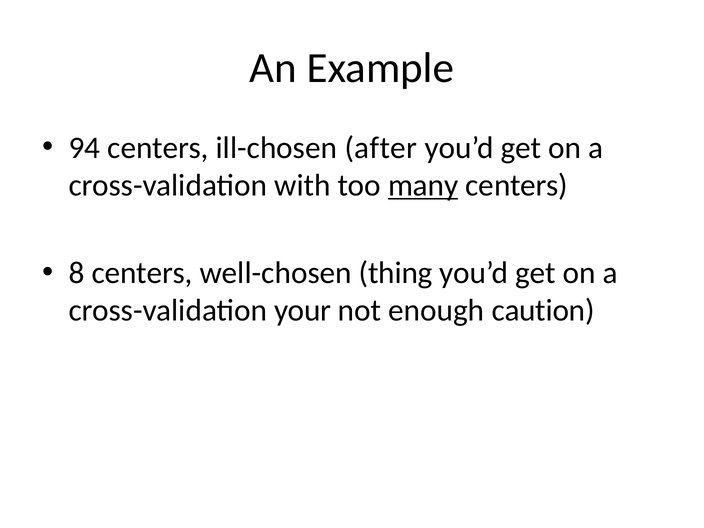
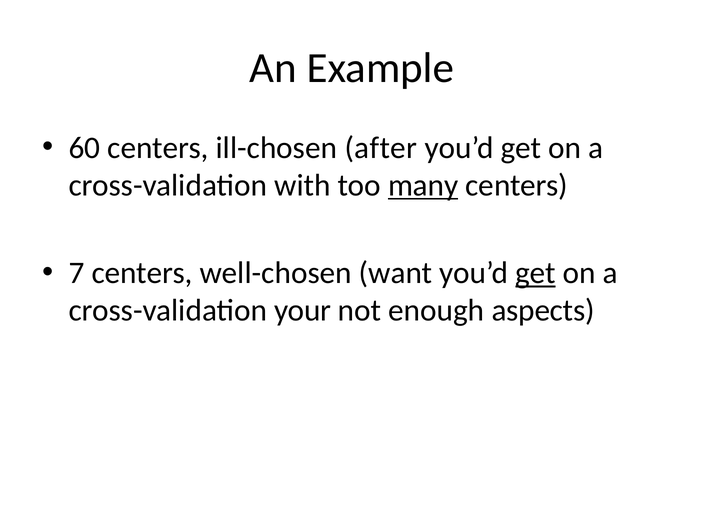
94: 94 -> 60 (84, 148)
8: 8 -> 7 (77, 273)
thing: thing -> want (396, 273)
get underline: none -> present (536, 273)
caution: caution -> aspects (543, 310)
